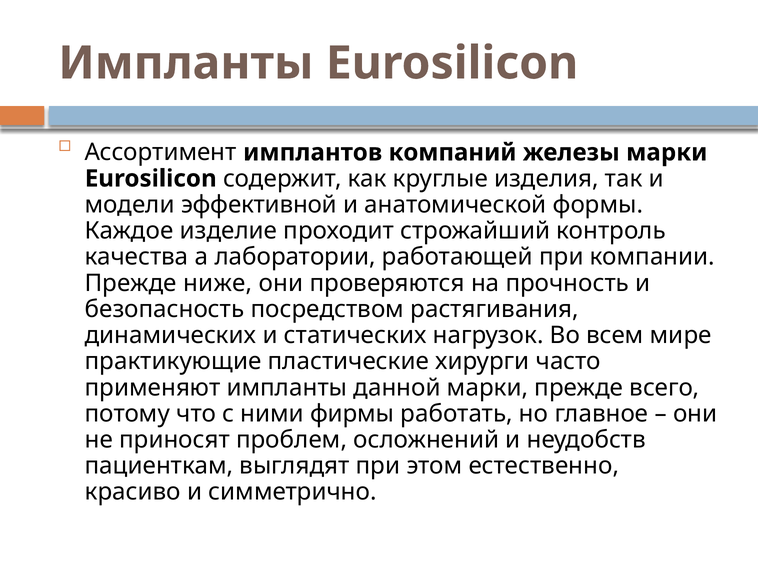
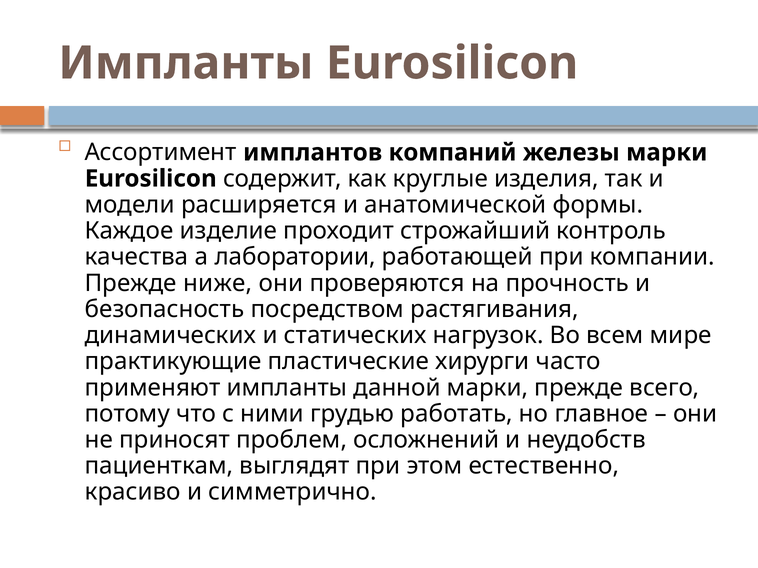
эффективной: эффективной -> расширяется (259, 205)
фирмы: фирмы -> грудью (352, 414)
